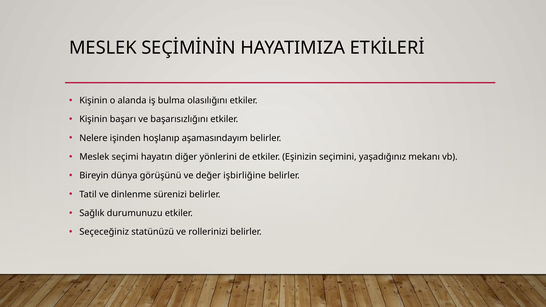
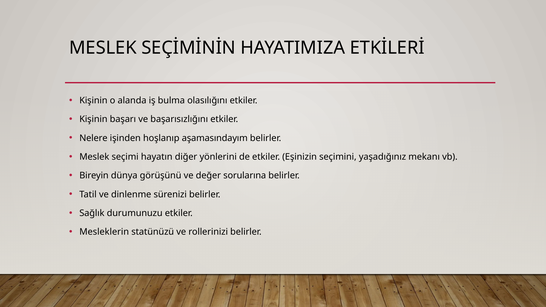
işbirliğine: işbirliğine -> sorularına (245, 176)
Seçeceğiniz: Seçeceğiniz -> Mesleklerin (104, 232)
